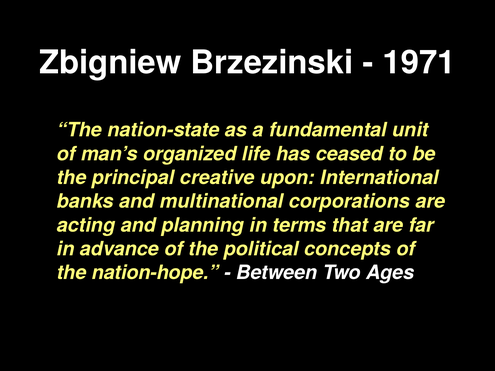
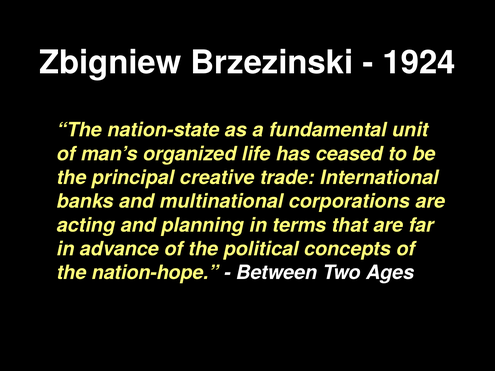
1971: 1971 -> 1924 (419, 63)
upon: upon -> trade (287, 178)
